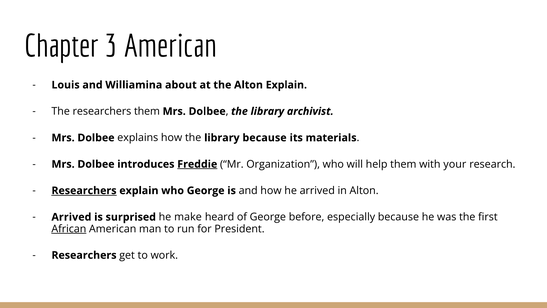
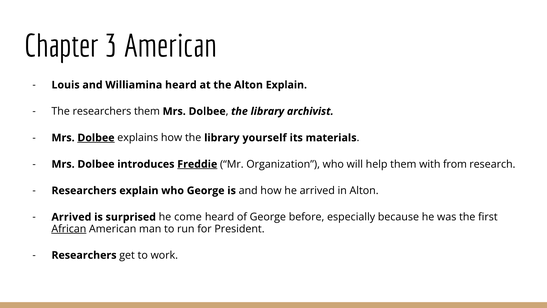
Williamina about: about -> heard (181, 85)
Dolbee underline: none -> present (96, 138)
library because: because -> yourself (265, 138)
your: your -> from (455, 164)
Researchers underline: present -> none (84, 190)
make: make -> come (188, 217)
